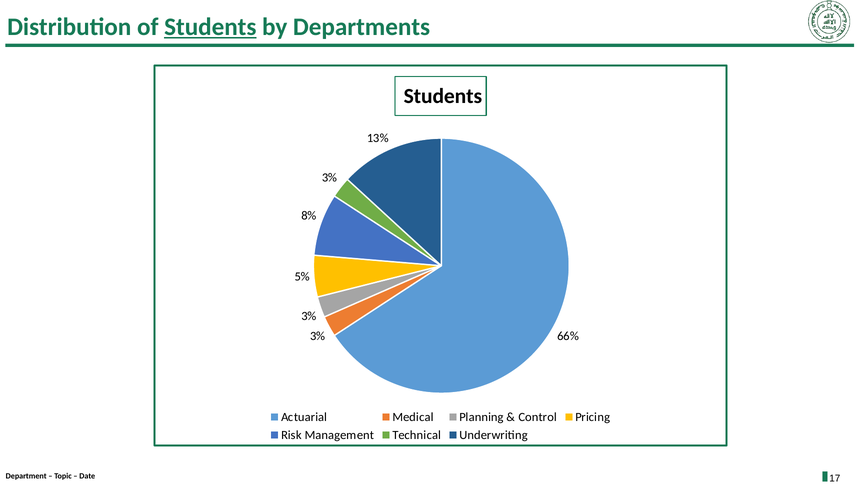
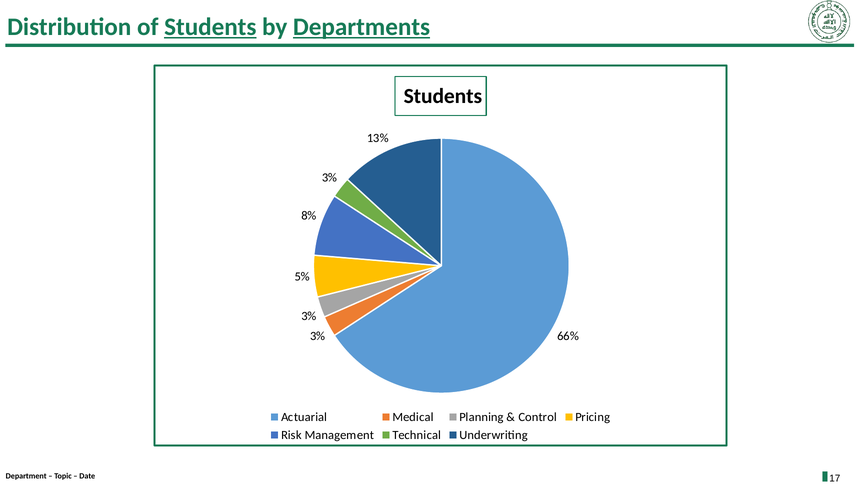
Departments underline: none -> present (362, 27)
